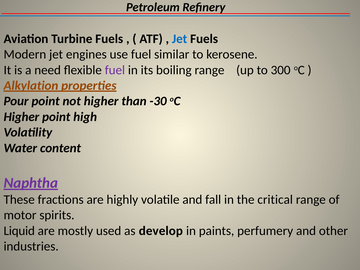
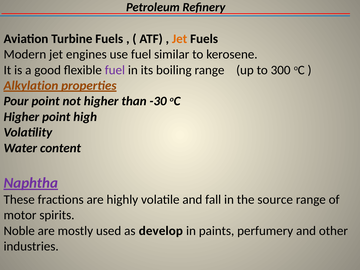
Jet colour: blue -> orange (180, 39)
need: need -> good (48, 70)
critical: critical -> source (275, 200)
Liquid: Liquid -> Noble (19, 231)
